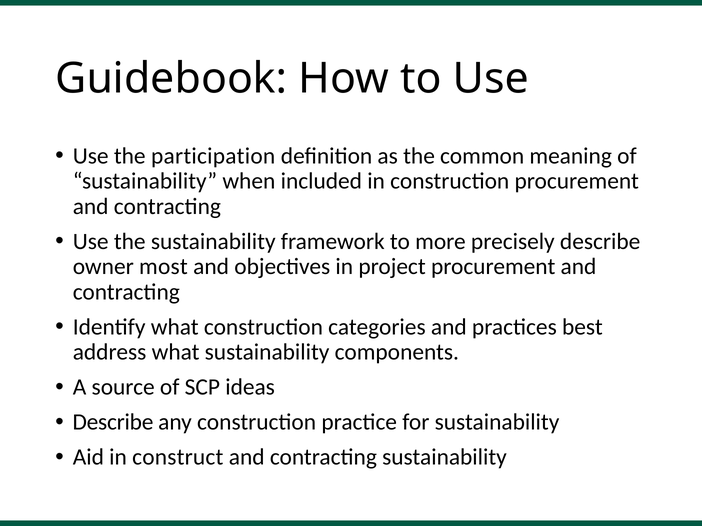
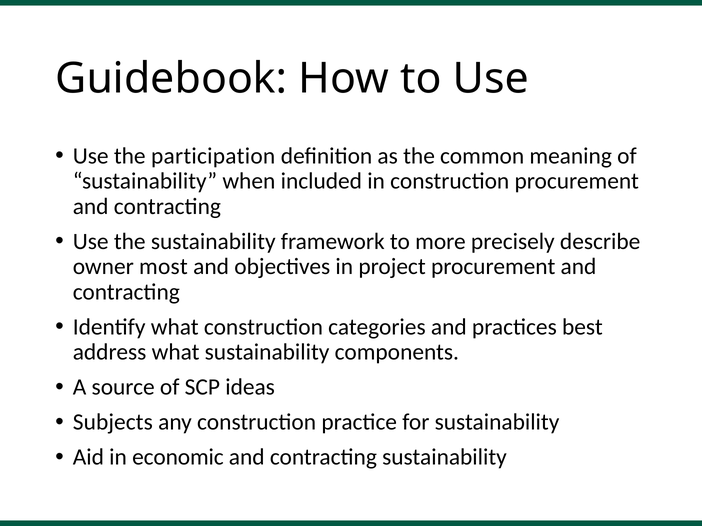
Describe: Describe -> Subjects (113, 423)
construct: construct -> economic (178, 458)
